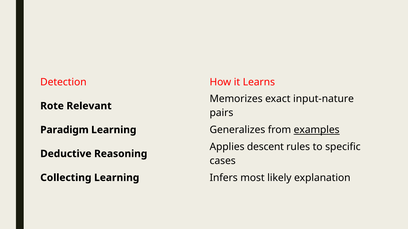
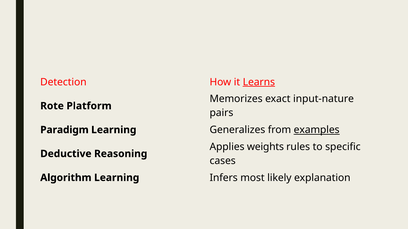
Learns underline: none -> present (259, 82)
Relevant: Relevant -> Platform (89, 106)
descent: descent -> weights (265, 147)
Collecting: Collecting -> Algorithm (66, 178)
